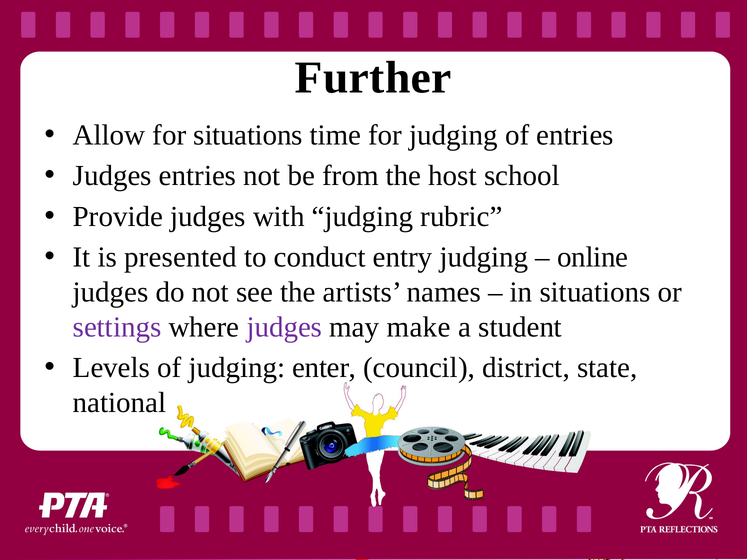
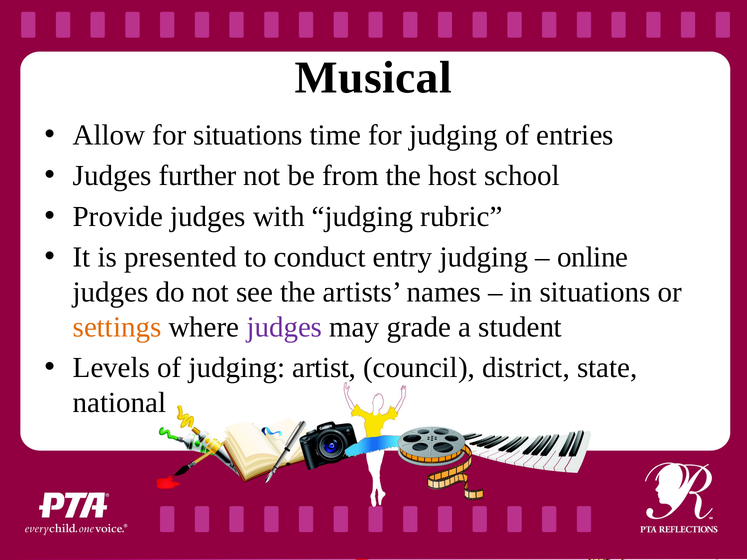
Further: Further -> Musical (373, 78)
Judges entries: entries -> further (198, 176)
settings colour: purple -> orange (117, 327)
make: make -> grade (419, 327)
enter: enter -> artist (324, 368)
